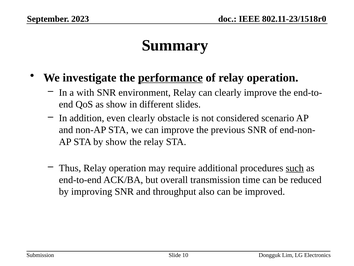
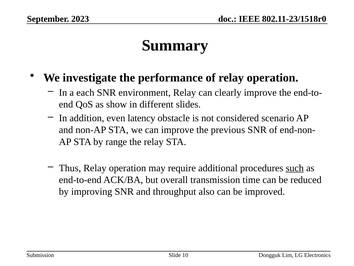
performance underline: present -> none (170, 78)
with: with -> each (85, 92)
even clearly: clearly -> latency (141, 118)
by show: show -> range (116, 142)
